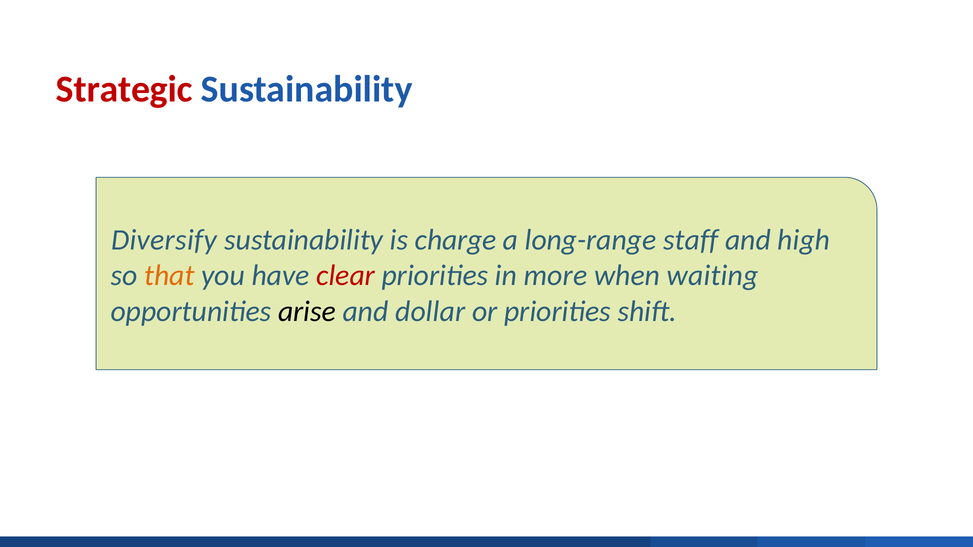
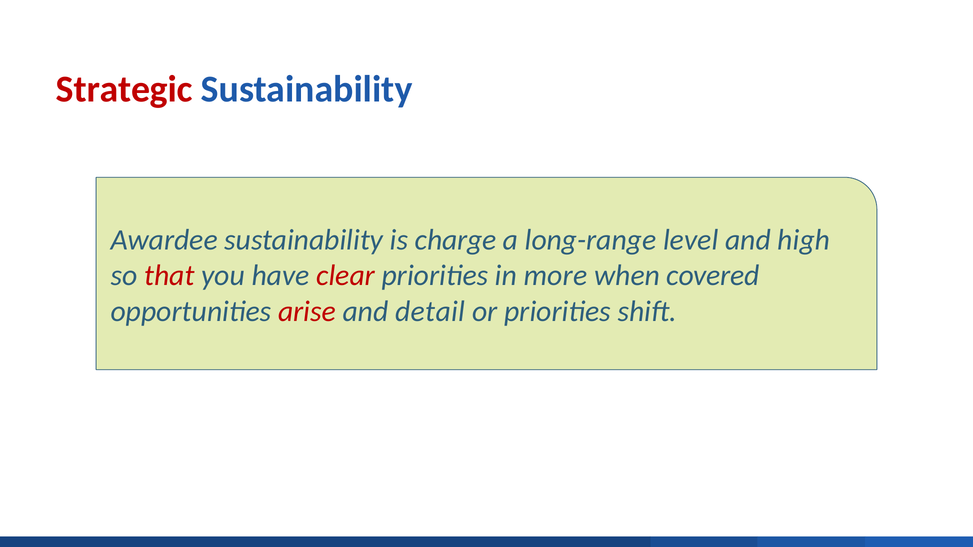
Diversify: Diversify -> Awardee (164, 240)
staff: staff -> level (691, 240)
that colour: orange -> red (169, 276)
waiting: waiting -> covered (713, 276)
arise colour: black -> red (307, 311)
dollar: dollar -> detail (430, 311)
